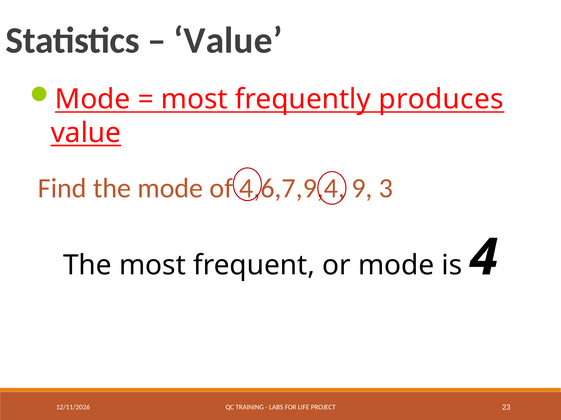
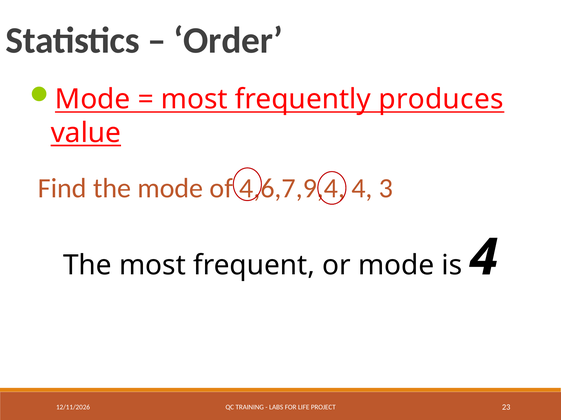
Value: Value -> Order (228, 41)
4,6,7,9,4 9: 9 -> 4 (362, 189)
